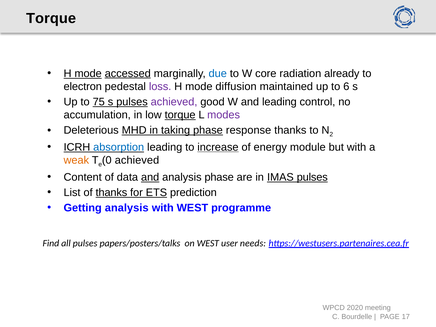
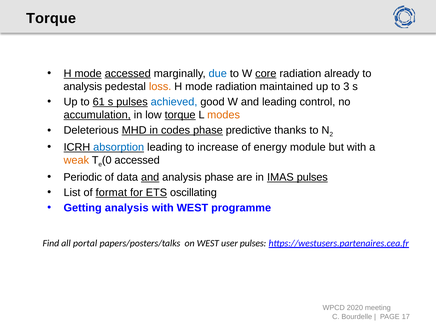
core underline: none -> present (266, 73)
electron: electron -> analysis (83, 86)
loss colour: purple -> orange (160, 86)
mode diffusion: diffusion -> radiation (236, 86)
6: 6 -> 3 (346, 86)
75: 75 -> 61 (99, 102)
achieved colour: purple -> blue (174, 102)
accumulation underline: none -> present (97, 115)
modes colour: purple -> orange (224, 115)
taking: taking -> codes (176, 130)
response: response -> predictive (249, 130)
increase underline: present -> none (218, 147)
achieved: achieved -> accessed (137, 160)
Content: Content -> Periodic (83, 177)
of thanks: thanks -> format (111, 193)
prediction: prediction -> oscillating (193, 193)
all pulses: pulses -> portal (85, 243)
user needs: needs -> pulses (253, 243)
